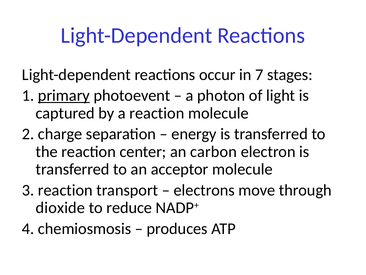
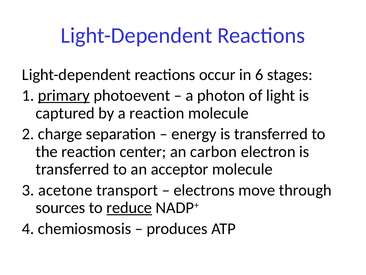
7: 7 -> 6 (259, 75)
3 reaction: reaction -> acetone (65, 190)
dioxide: dioxide -> sources (60, 207)
reduce underline: none -> present (129, 207)
